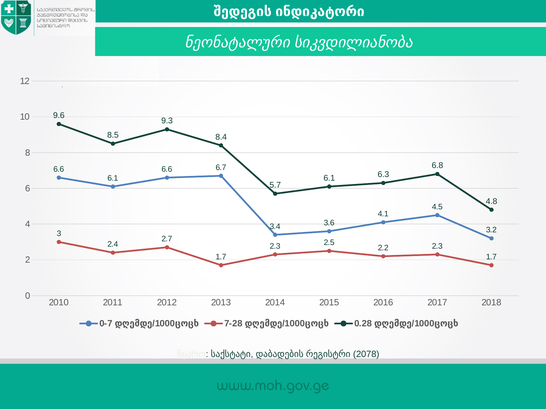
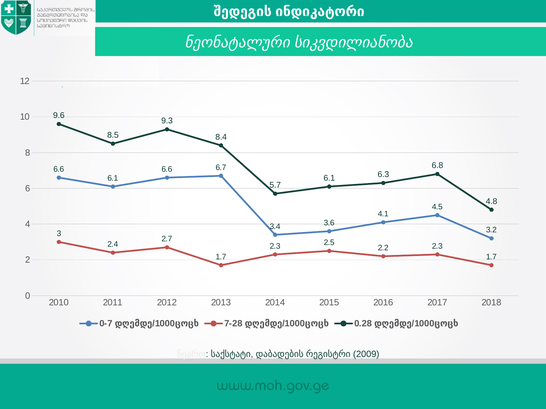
2078: 2078 -> 2009 (366, 355)
